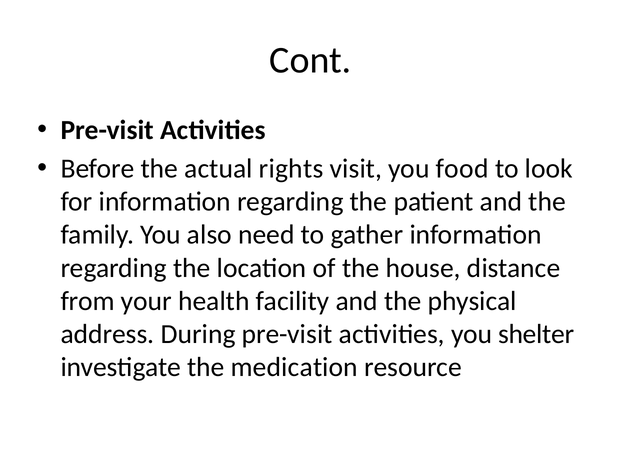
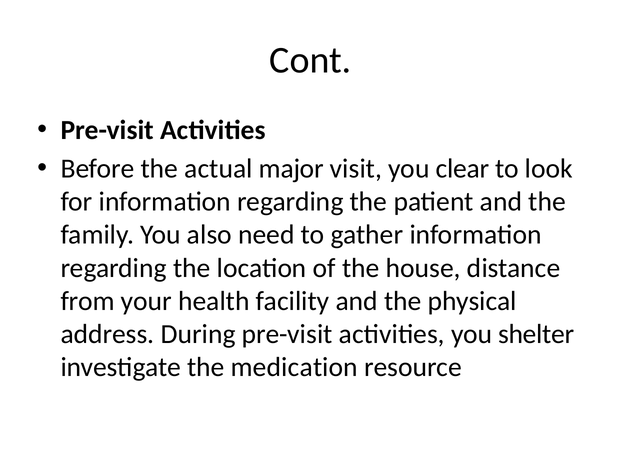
rights: rights -> major (291, 169)
food: food -> clear (462, 169)
